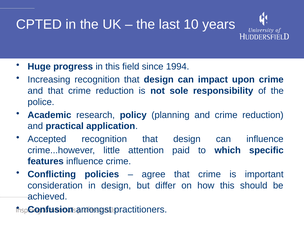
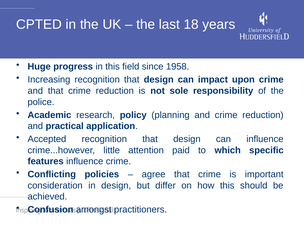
10: 10 -> 18 (191, 25)
1994: 1994 -> 1958 (178, 67)
